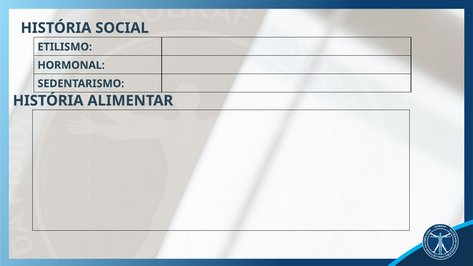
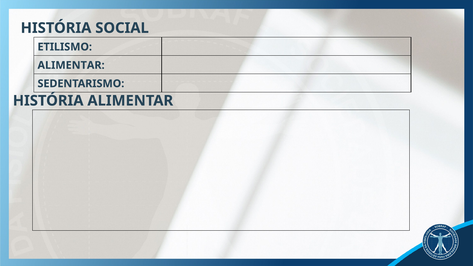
HORMONAL: HORMONAL -> ALIMENTAR (71, 65)
